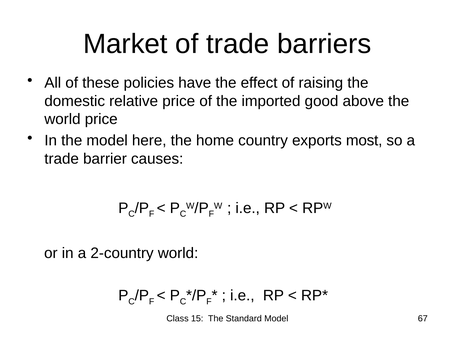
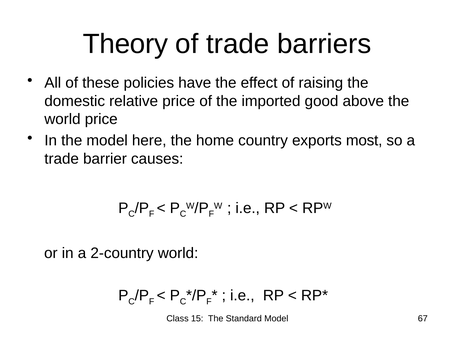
Market: Market -> Theory (125, 44)
